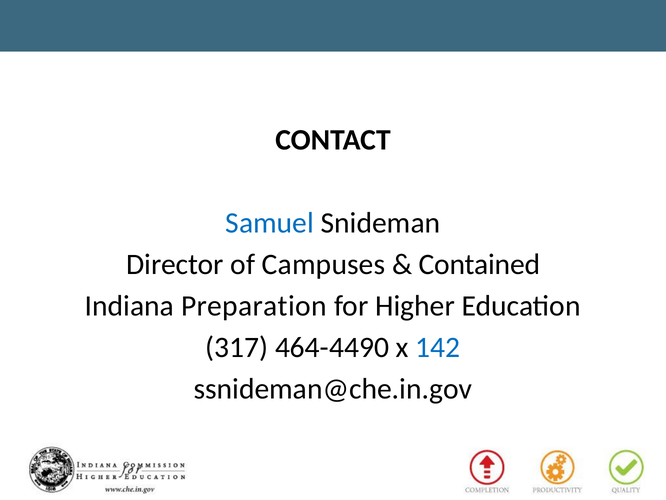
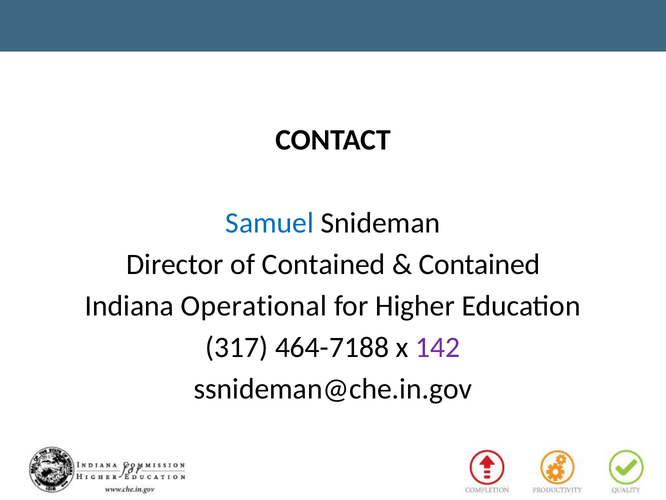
of Campuses: Campuses -> Contained (324, 264)
Preparation: Preparation -> Operational (254, 306)
464-4490: 464-4490 -> 464-7188 (332, 347)
142 colour: blue -> purple (438, 347)
